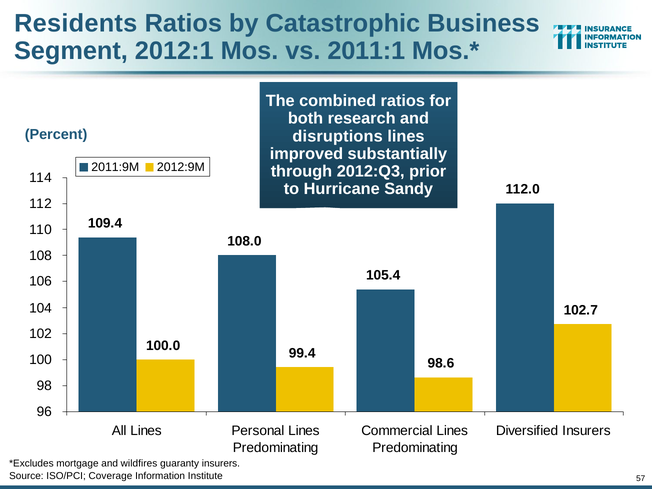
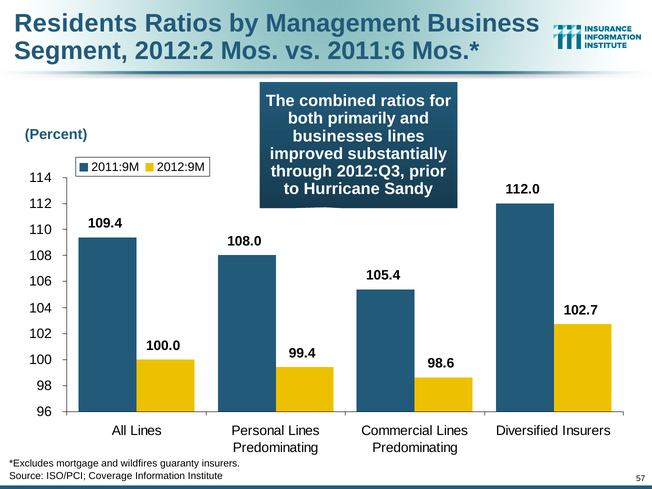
Catastrophic: Catastrophic -> Management (343, 23)
2012:1: 2012:1 -> 2012:2 (174, 51)
2011:1: 2011:1 -> 2011:6 (366, 51)
research: research -> primarily (362, 119)
disruptions: disruptions -> businesses (338, 136)
